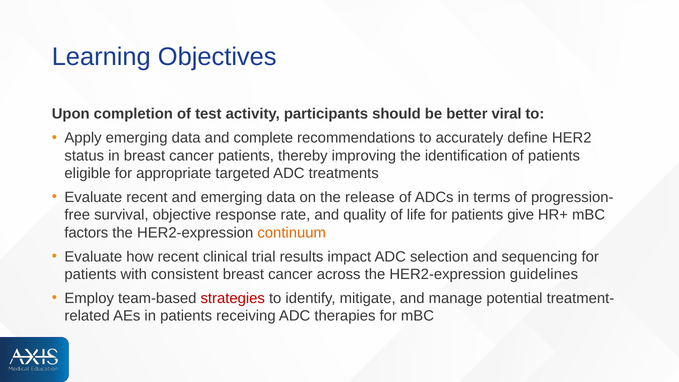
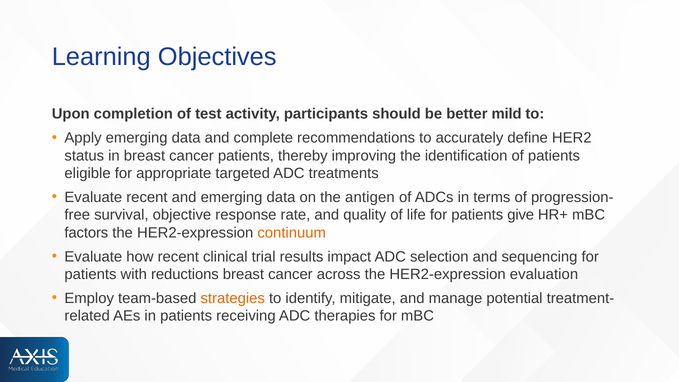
viral: viral -> mild (507, 114)
release: release -> antigen (370, 197)
consistent: consistent -> reductions (185, 274)
guidelines: guidelines -> evaluation (544, 274)
strategies colour: red -> orange (233, 298)
